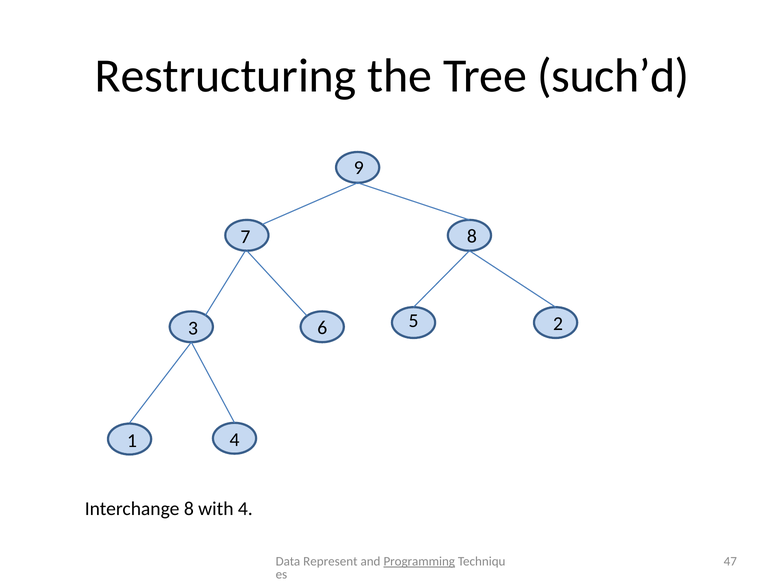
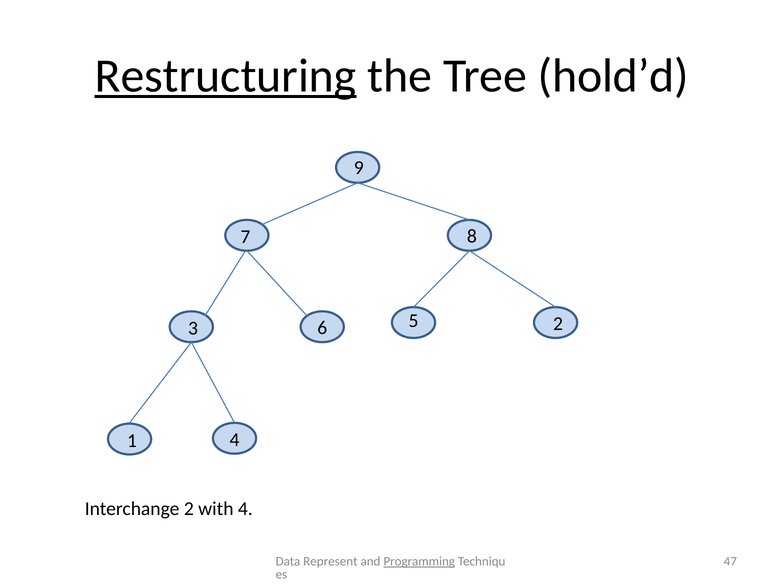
Restructuring underline: none -> present (226, 76)
such’d: such’d -> hold’d (613, 76)
Interchange 8: 8 -> 2 (189, 509)
